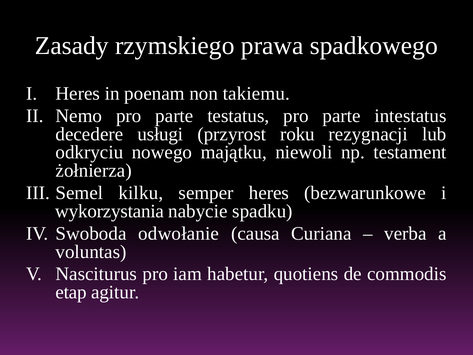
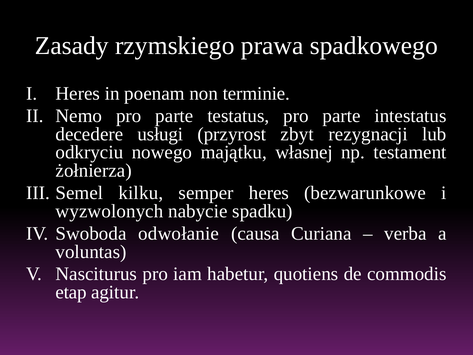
takiemu: takiemu -> terminie (256, 93)
roku: roku -> zbyt (297, 134)
niewoli: niewoli -> własnej (304, 152)
wykorzystania: wykorzystania -> wyzwolonych (109, 211)
